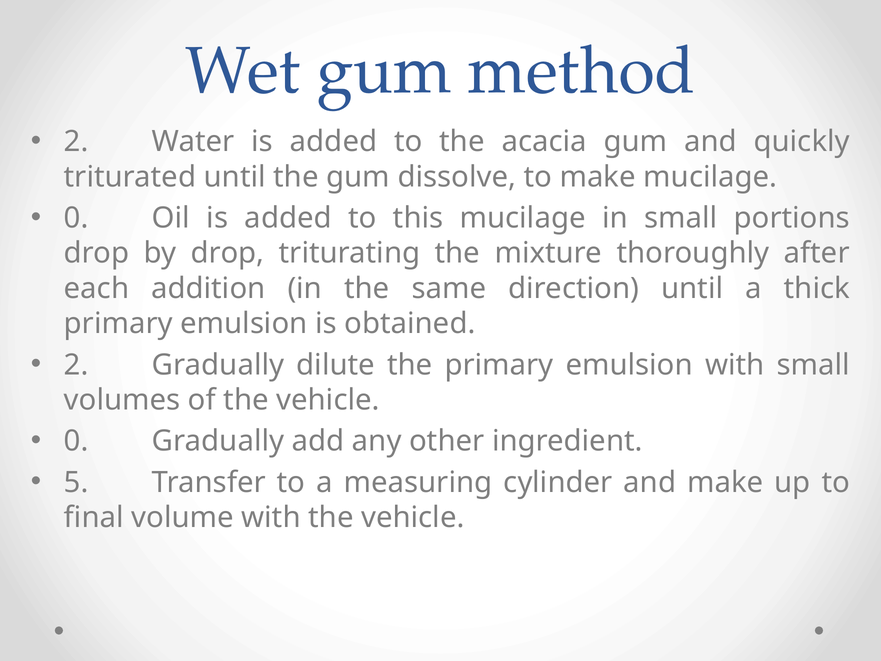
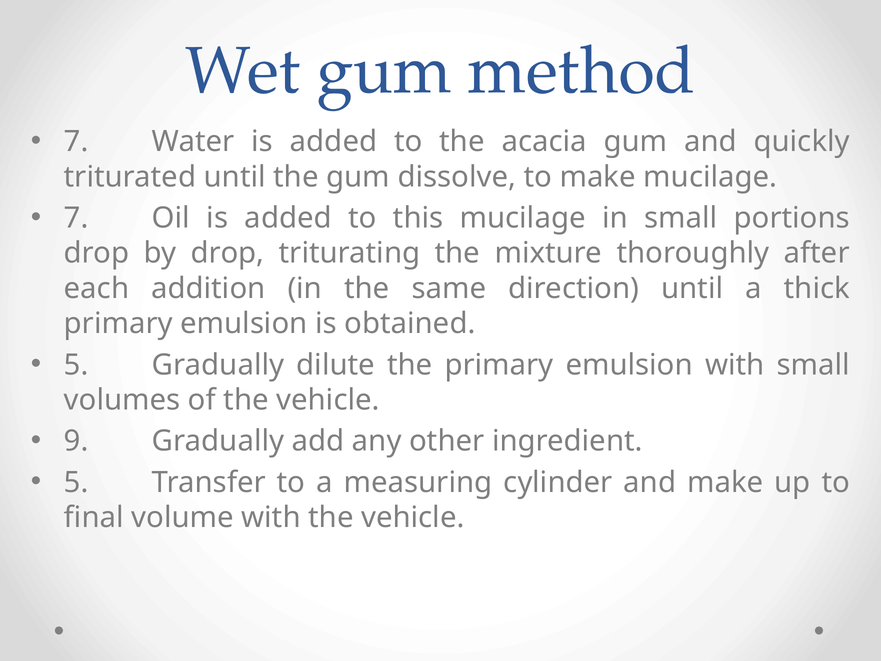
2: 2 -> 7 (76, 142)
0: 0 -> 7 (76, 218)
2: 2 -> 5 (76, 365)
0: 0 -> 9 (76, 441)
